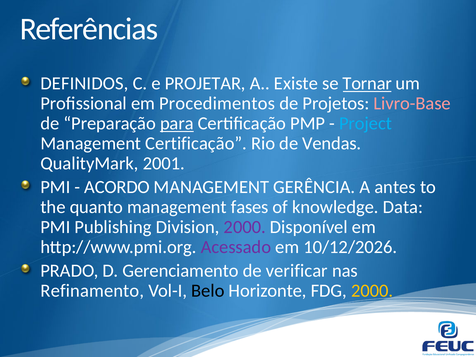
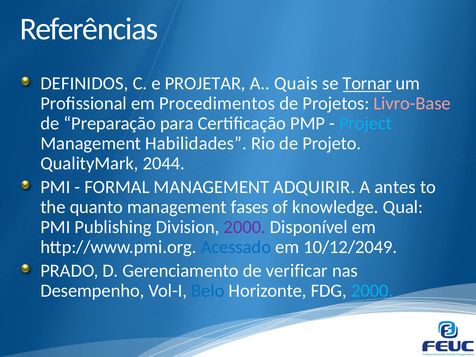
Existe: Existe -> Quais (296, 83)
para underline: present -> none (177, 123)
Management Certificação: Certificação -> Habilidades (196, 143)
Vendas: Vendas -> Projeto (332, 143)
2001: 2001 -> 2044 (164, 163)
ACORDO: ACORDO -> FORMAL (117, 187)
GERÊNCIA: GERÊNCIA -> ADQUIRIR (314, 187)
Data: Data -> Qual (403, 207)
Acessado colour: purple -> blue (236, 247)
10/12/2026: 10/12/2026 -> 10/12/2049 (350, 247)
Refinamento: Refinamento -> Desempenho (92, 291)
Belo colour: black -> blue (208, 291)
2000 colour: yellow -> light blue (372, 291)
